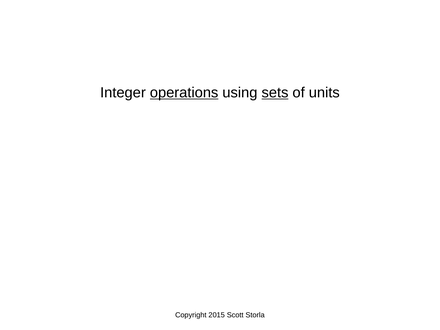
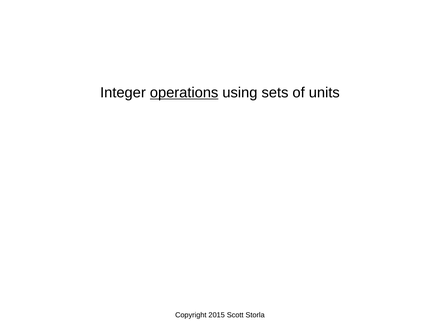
sets underline: present -> none (275, 93)
